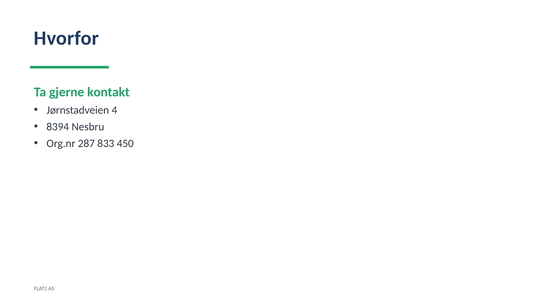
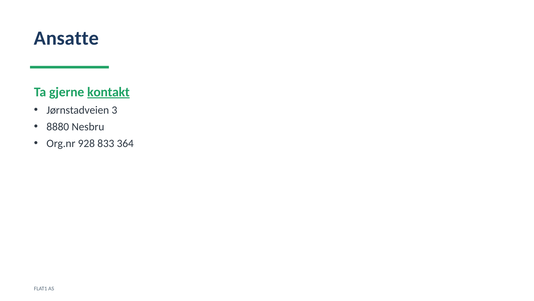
Hvorfor: Hvorfor -> Ansatte (66, 38)
kontakt underline: none -> present (108, 92)
4: 4 -> 3 (114, 110)
8394: 8394 -> 8880 (58, 127)
287: 287 -> 928 (86, 143)
450: 450 -> 364 (125, 143)
